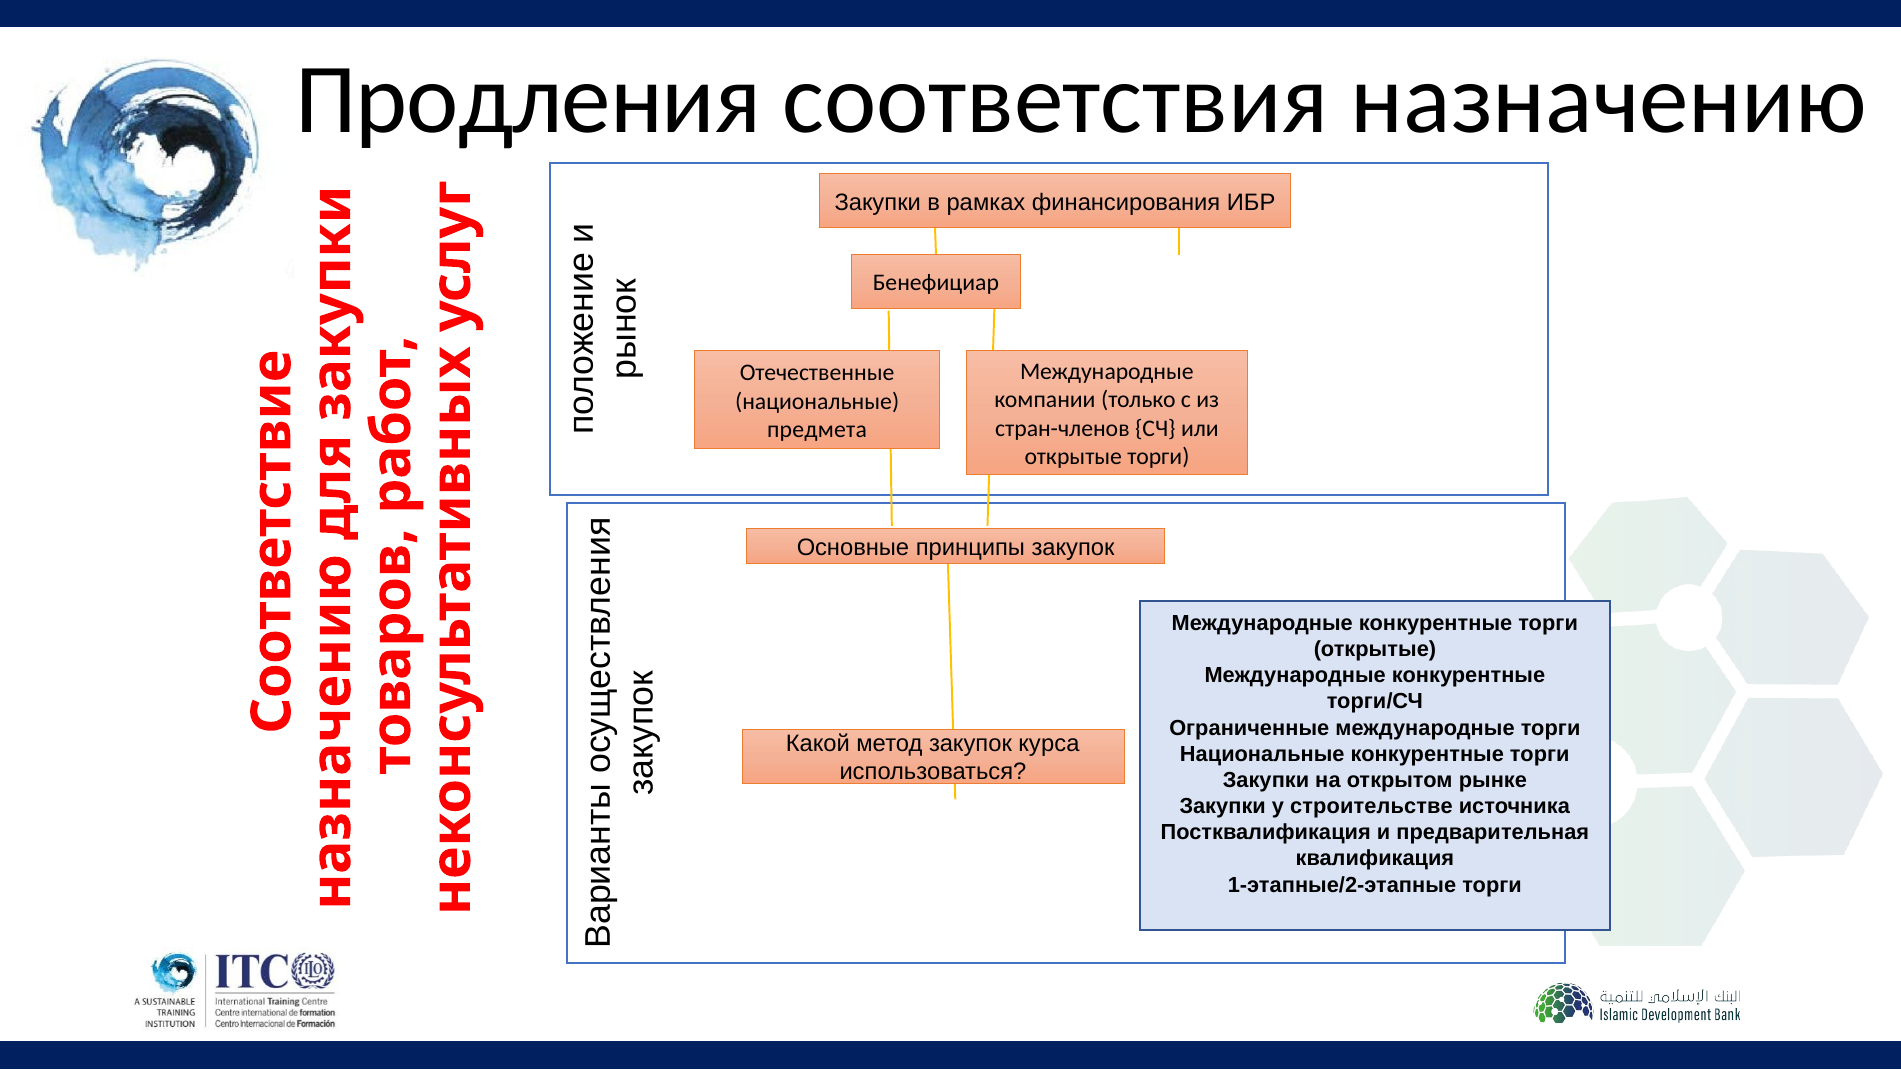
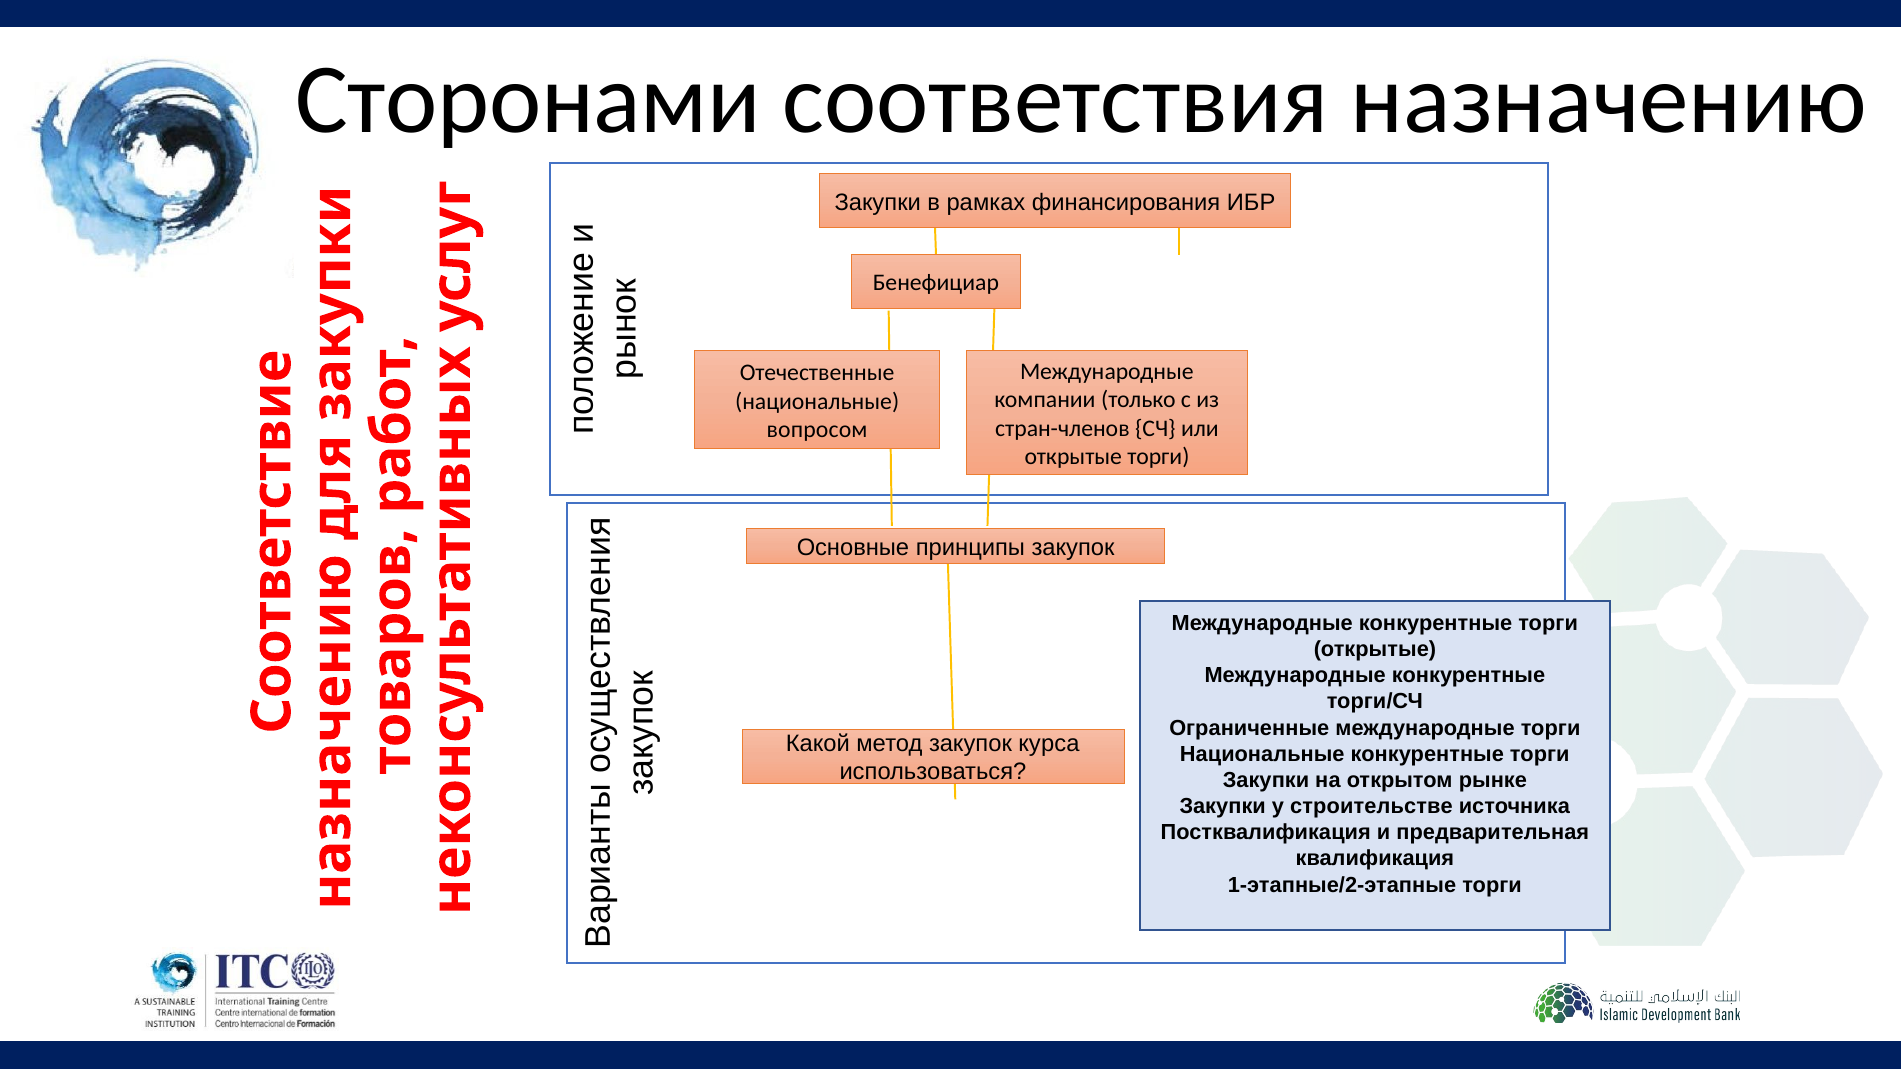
Продления: Продления -> Сторонами (528, 100)
предмета: предмета -> вопросом (817, 429)
